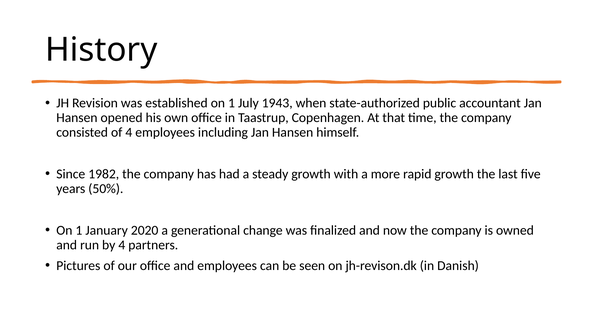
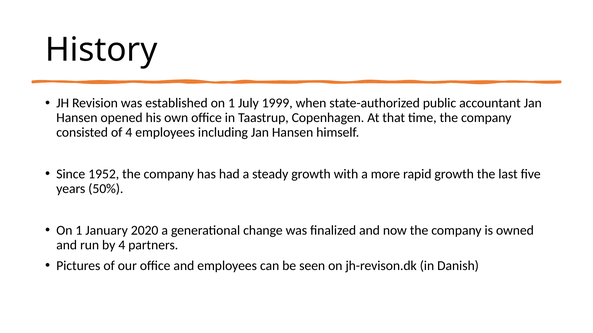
1943: 1943 -> 1999 (277, 103)
1982: 1982 -> 1952 (104, 174)
